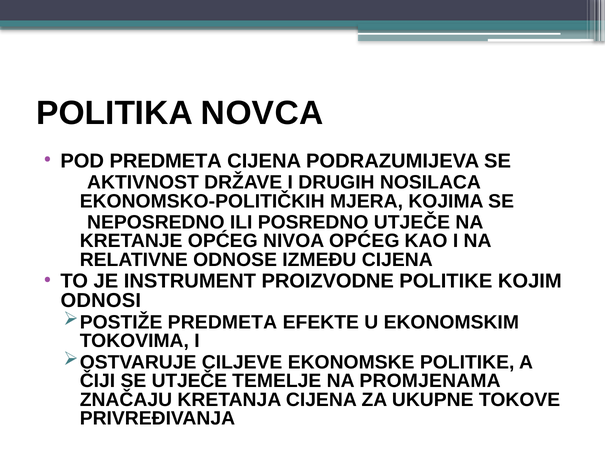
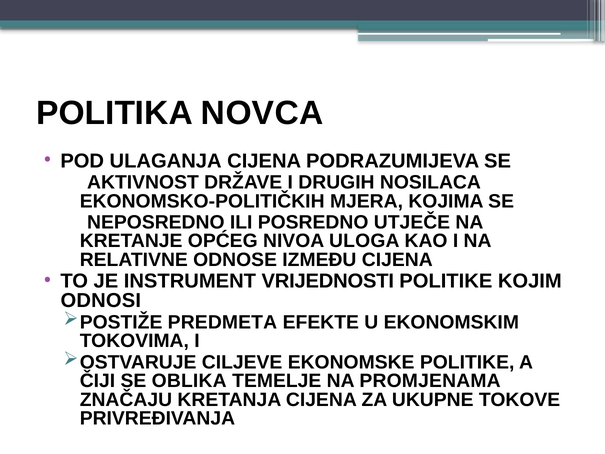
POD PREDMETA: PREDMETA -> ULAGANJA (166, 161)
NIVOA OPĆEG: OPĆEG -> ULOGA (364, 241)
PROIZVODNE: PROIZVODNE -> VRIJEDNOSTI (328, 281)
SE UTJEČE: UTJEČE -> OBLIKA (189, 381)
